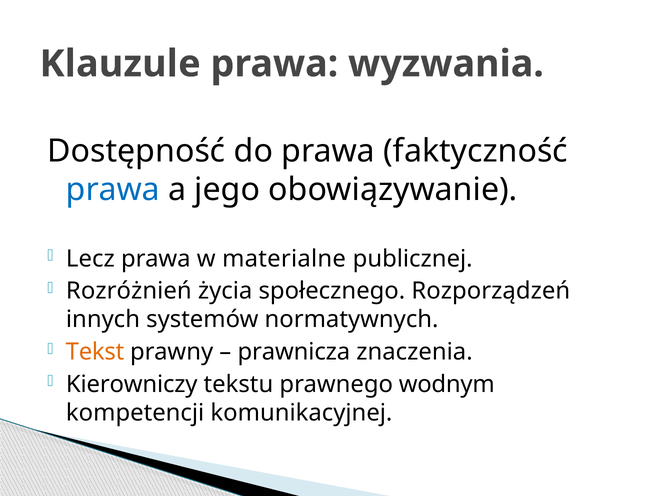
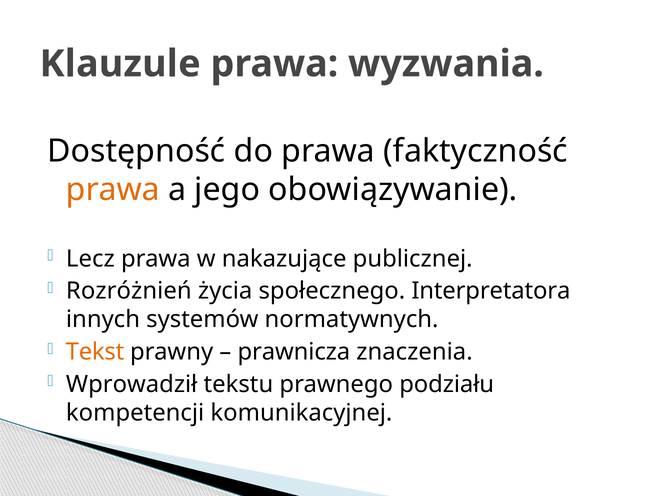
prawa colour: blue -> orange (113, 190)
materialne: materialne -> nakazujące (284, 259)
Rozporządzeń: Rozporządzeń -> Interpretatora (491, 291)
Kierowniczy: Kierowniczy -> Wprowadził (132, 384)
wodnym: wodnym -> podziału (447, 384)
